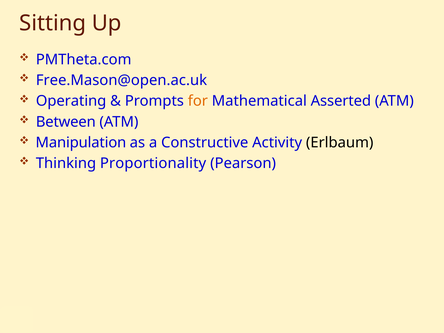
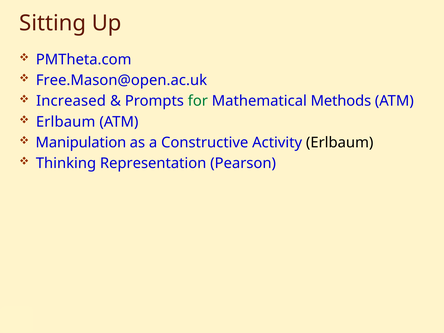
Operating: Operating -> Increased (71, 101)
for colour: orange -> green (198, 101)
Asserted: Asserted -> Methods (341, 101)
Between: Between -> Erlbaum (66, 122)
Proportionality: Proportionality -> Representation (153, 163)
